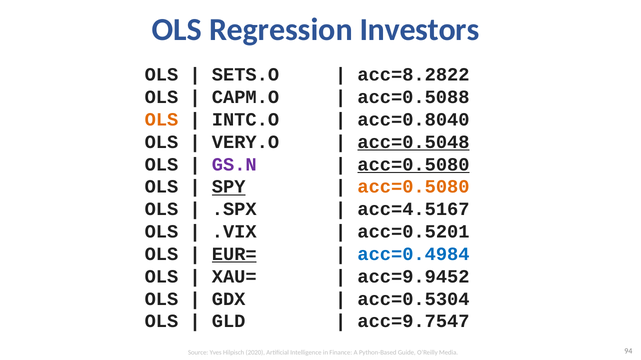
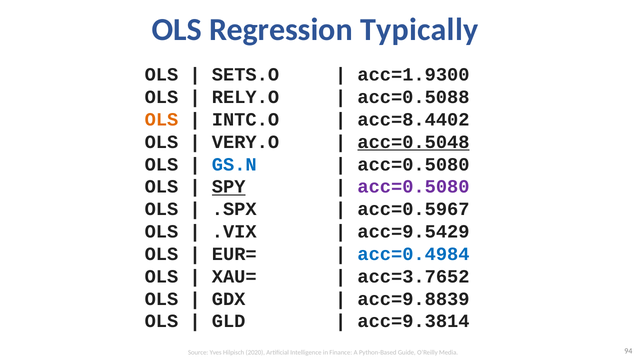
Investors: Investors -> Typically (419, 30)
acc=8.2822: acc=8.2822 -> acc=1.9300 (413, 75)
CAPM.O: CAPM.O -> RELY.O (245, 97)
acc=0.8040: acc=0.8040 -> acc=8.4402 (413, 120)
GS.N colour: purple -> blue (234, 165)
acc=0.5080 underline: present -> none (413, 165)
acc=0.5080 colour: orange -> purple (413, 187)
acc=4.5167: acc=4.5167 -> acc=0.5967 (413, 210)
acc=0.5201: acc=0.5201 -> acc=9.5429 (413, 232)
EUR= underline: present -> none (234, 254)
acc=9.9452: acc=9.9452 -> acc=3.7652 (413, 277)
acc=0.5304: acc=0.5304 -> acc=9.8839 (413, 299)
acc=9.7547: acc=9.7547 -> acc=9.3814 (413, 322)
